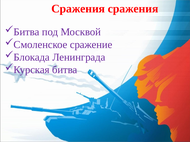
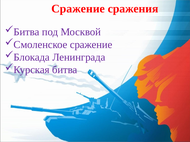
Сражения: Сражения -> Сражение (78, 9)
